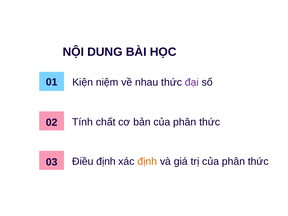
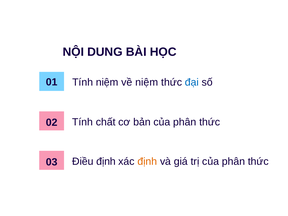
Kiện: Kiện -> Tính (83, 82)
về nhau: nhau -> niệm (147, 82)
đại colour: purple -> blue (192, 82)
